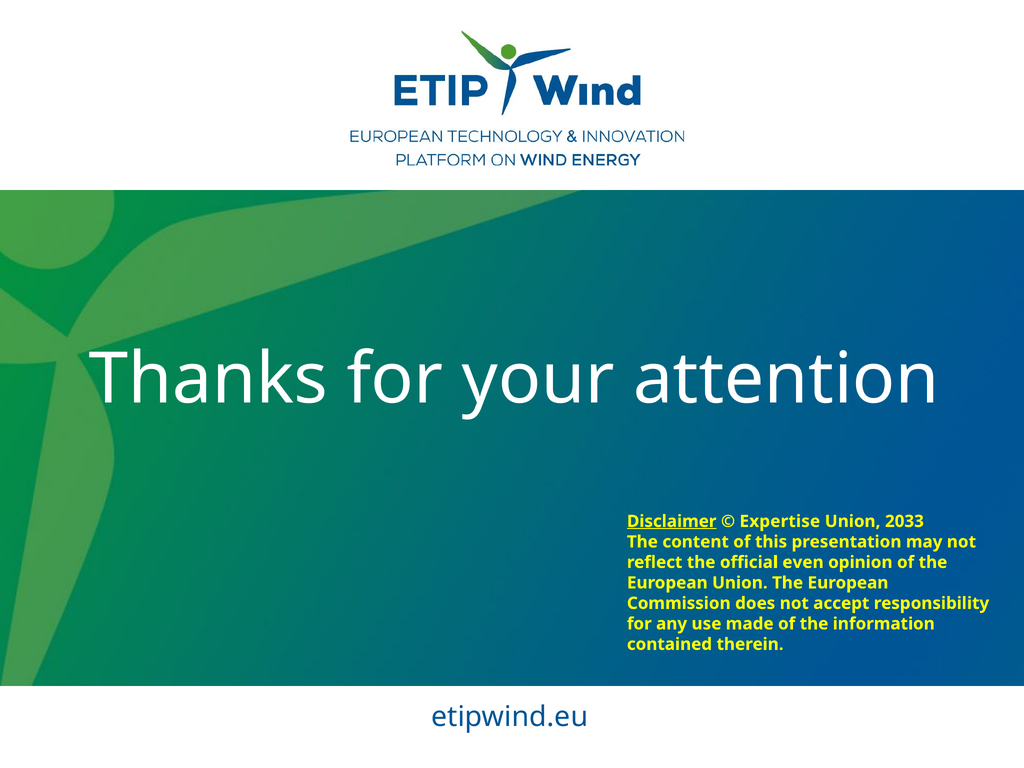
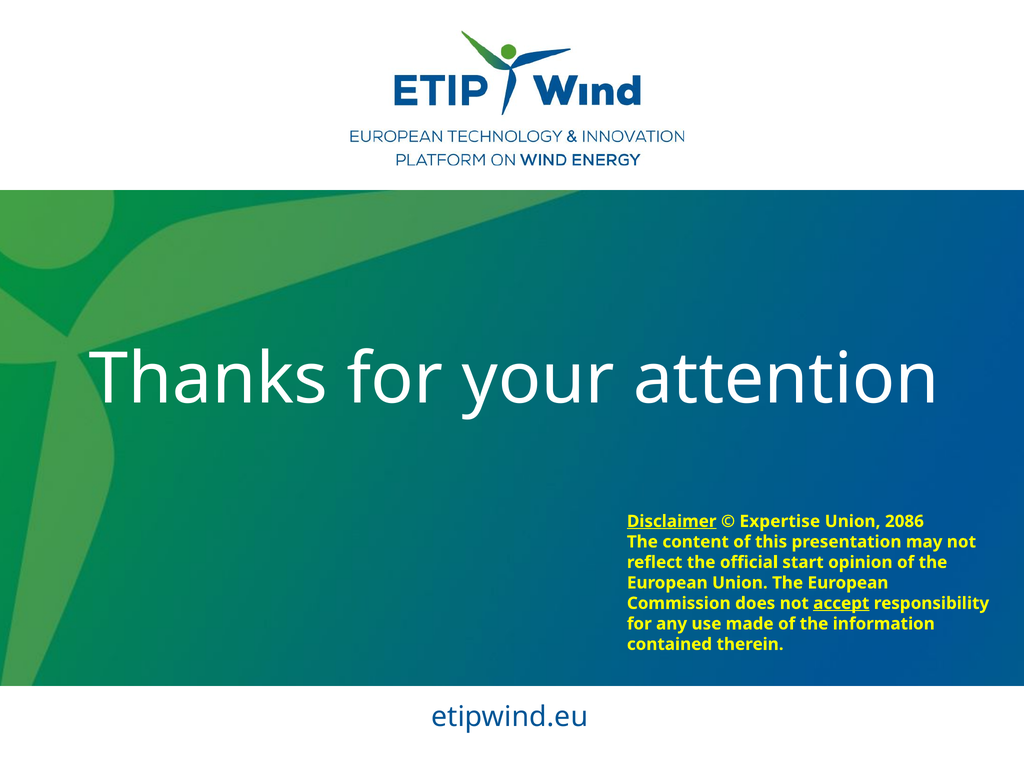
2033: 2033 -> 2086 (904, 521)
even: even -> start (803, 562)
accept underline: none -> present (841, 603)
